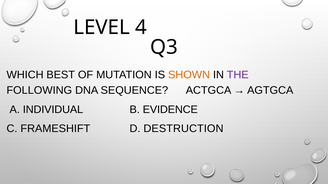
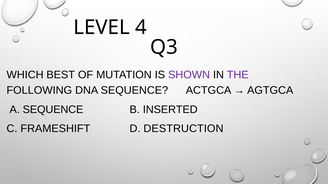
SHOWN colour: orange -> purple (189, 75)
A INDIVIDUAL: INDIVIDUAL -> SEQUENCE (53, 110)
EVIDENCE: EVIDENCE -> INSERTED (170, 110)
